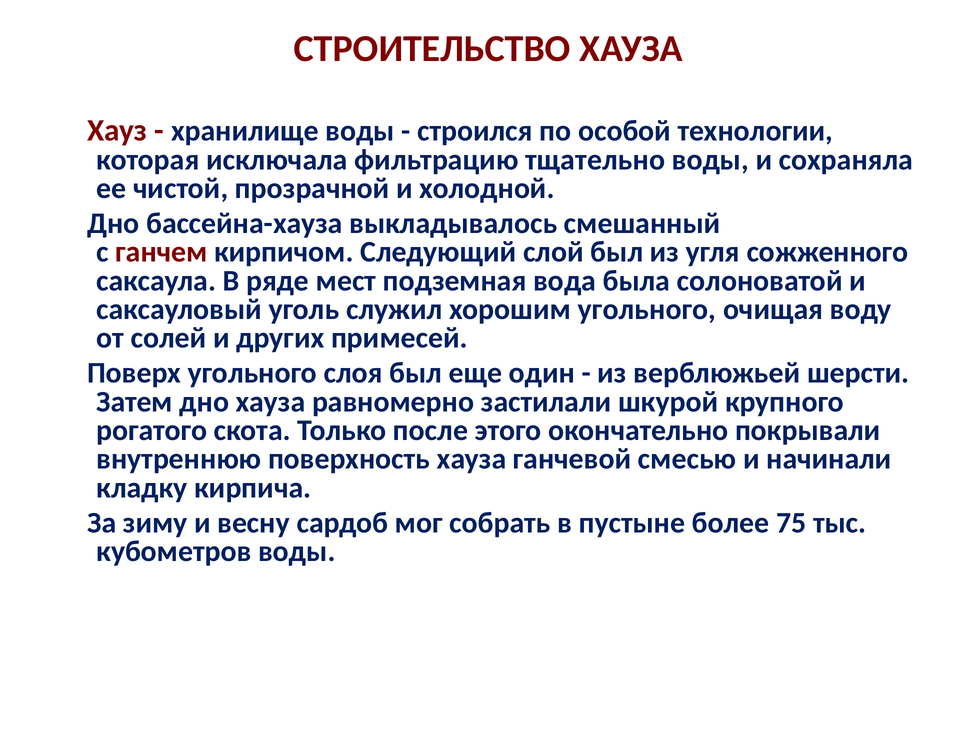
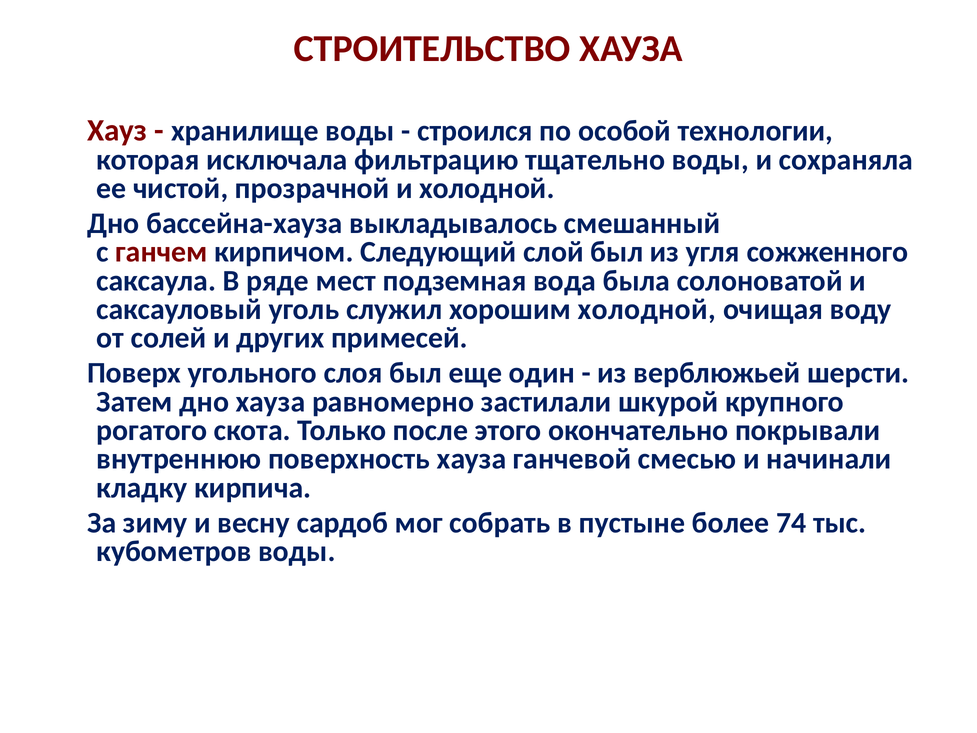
хорошим угольного: угольного -> холодной (647, 309)
75: 75 -> 74 (791, 523)
